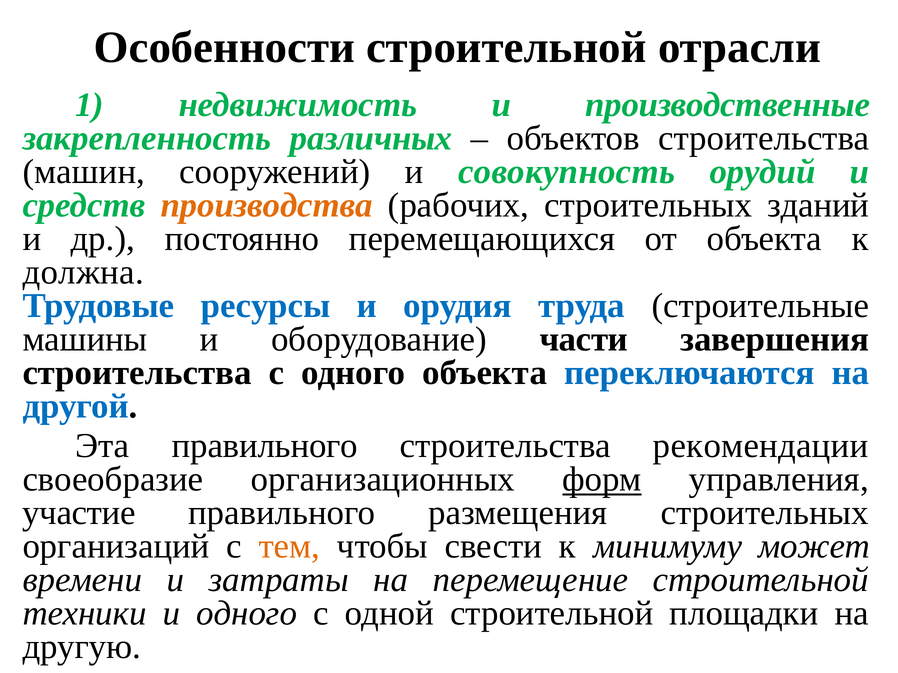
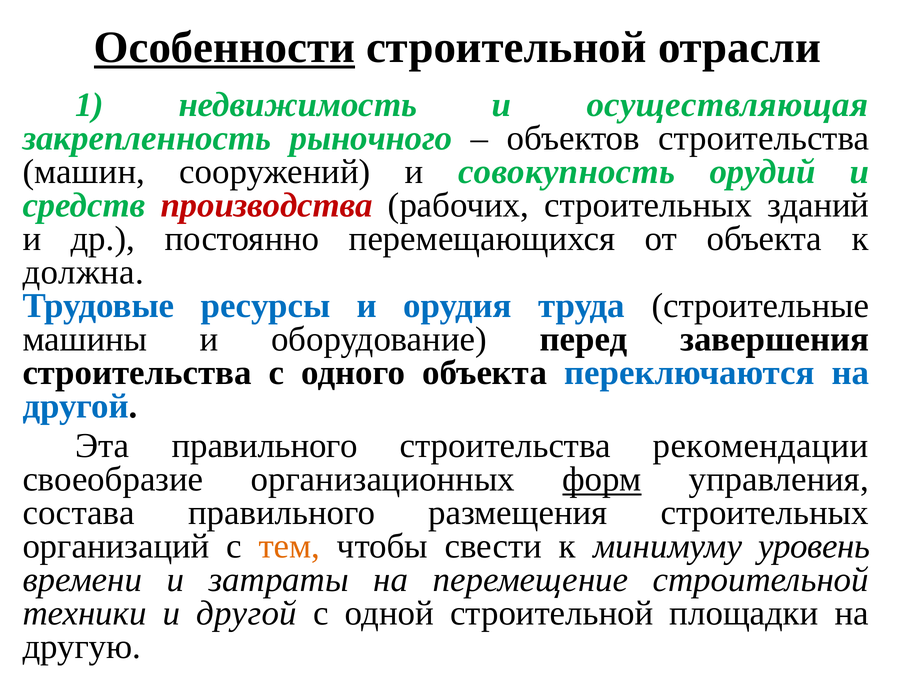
Особенности underline: none -> present (224, 48)
производственные: производственные -> осуществляющая (727, 105)
различных: различных -> рыночного (371, 138)
производства colour: orange -> red (267, 205)
части: части -> перед (584, 340)
участие: участие -> состава (79, 513)
может: может -> уровень (814, 547)
и одного: одного -> другой (247, 614)
